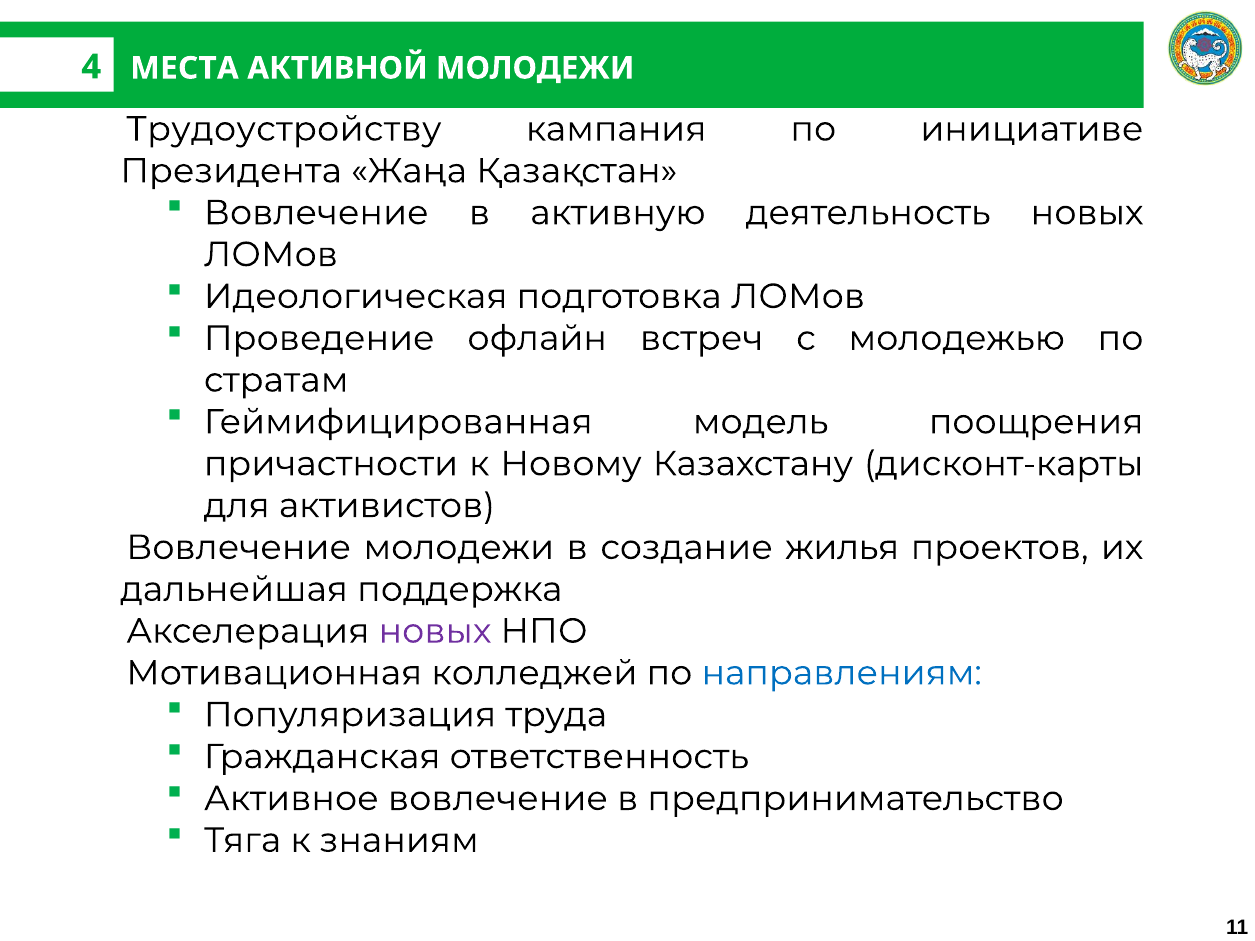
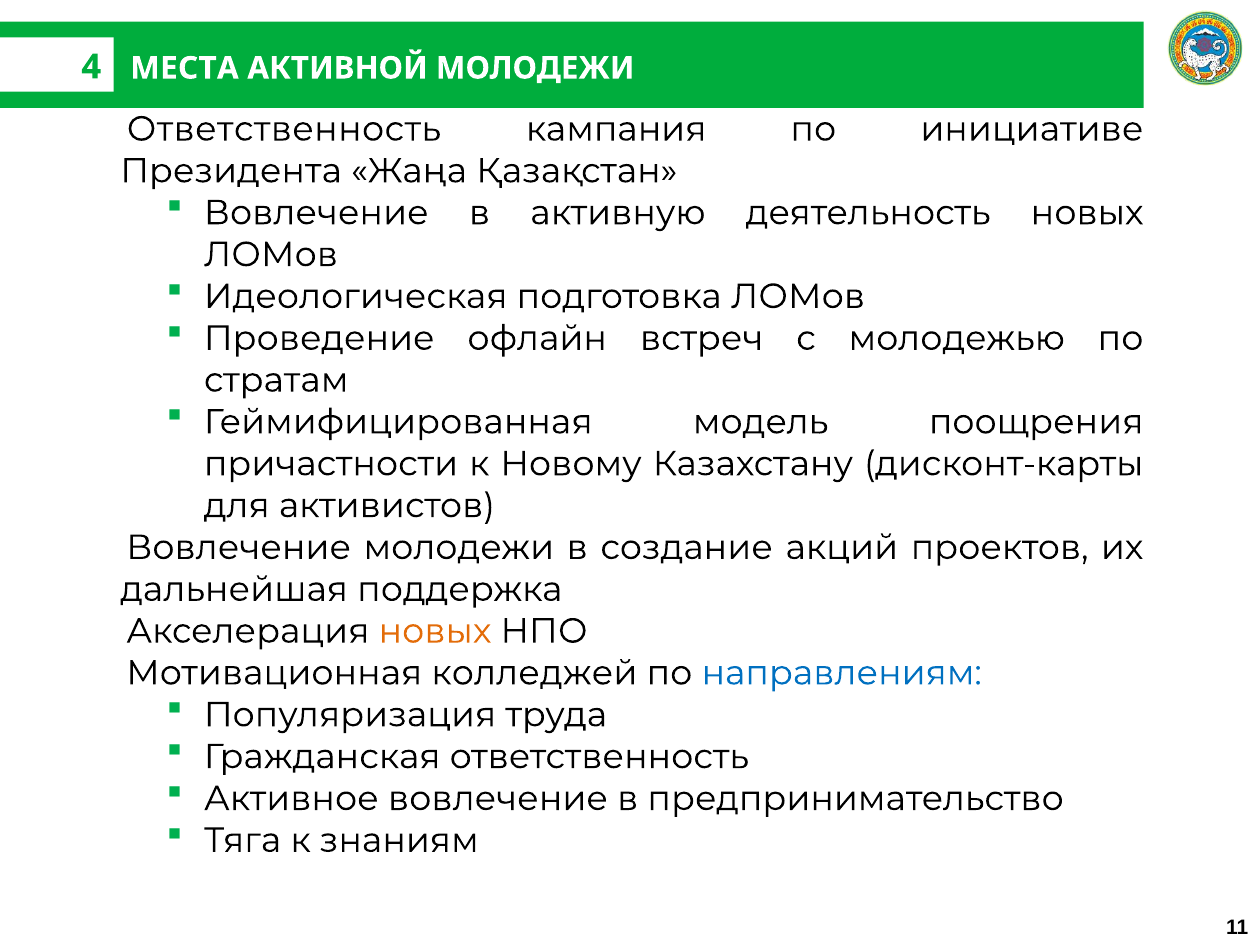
Трудоустройству: Трудоустройству -> Ответственность (284, 129)
жилья: жилья -> акций (842, 548)
новых colour: purple -> orange (435, 631)
